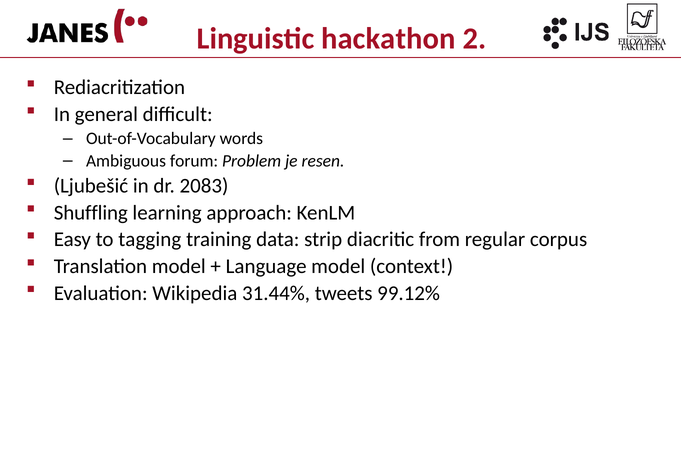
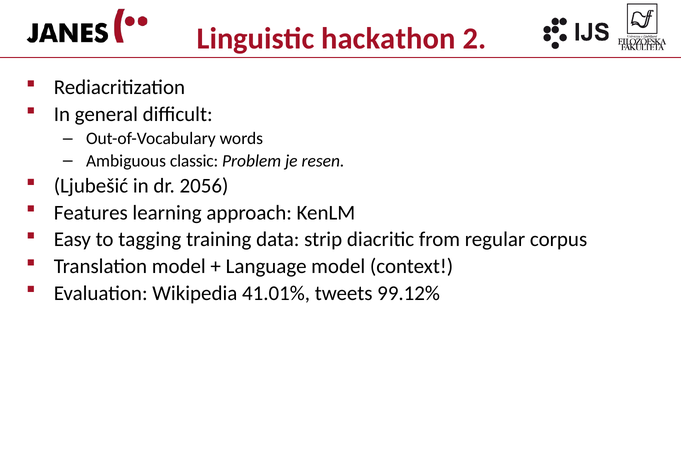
forum: forum -> classic (194, 161)
2083: 2083 -> 2056 (204, 186)
Shuffling: Shuffling -> Features (91, 212)
31.44%: 31.44% -> 41.01% (276, 293)
